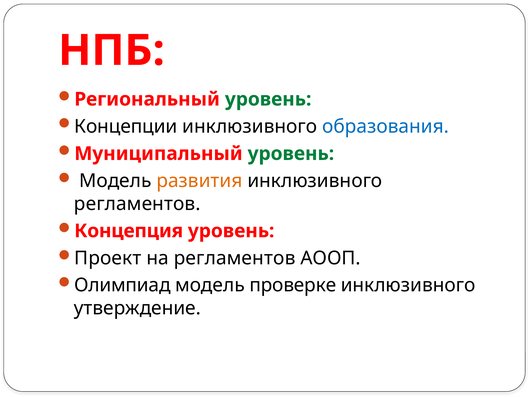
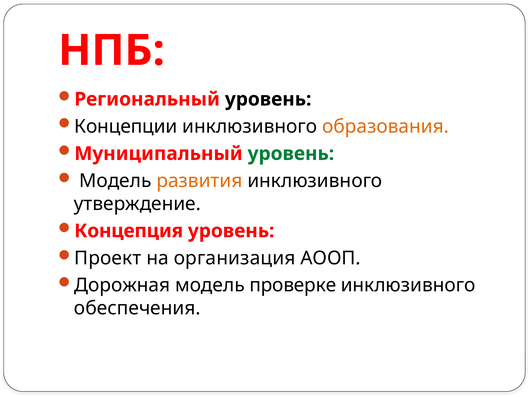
уровень colour: green -> black (268, 99)
образования colour: blue -> orange (385, 126)
регламентов: регламентов -> утверждение (137, 204)
на регламентов: регламентов -> организация (235, 258)
Олимпиад: Олимпиад -> Дорожная (122, 285)
утверждение: утверждение -> обеспечения (137, 308)
